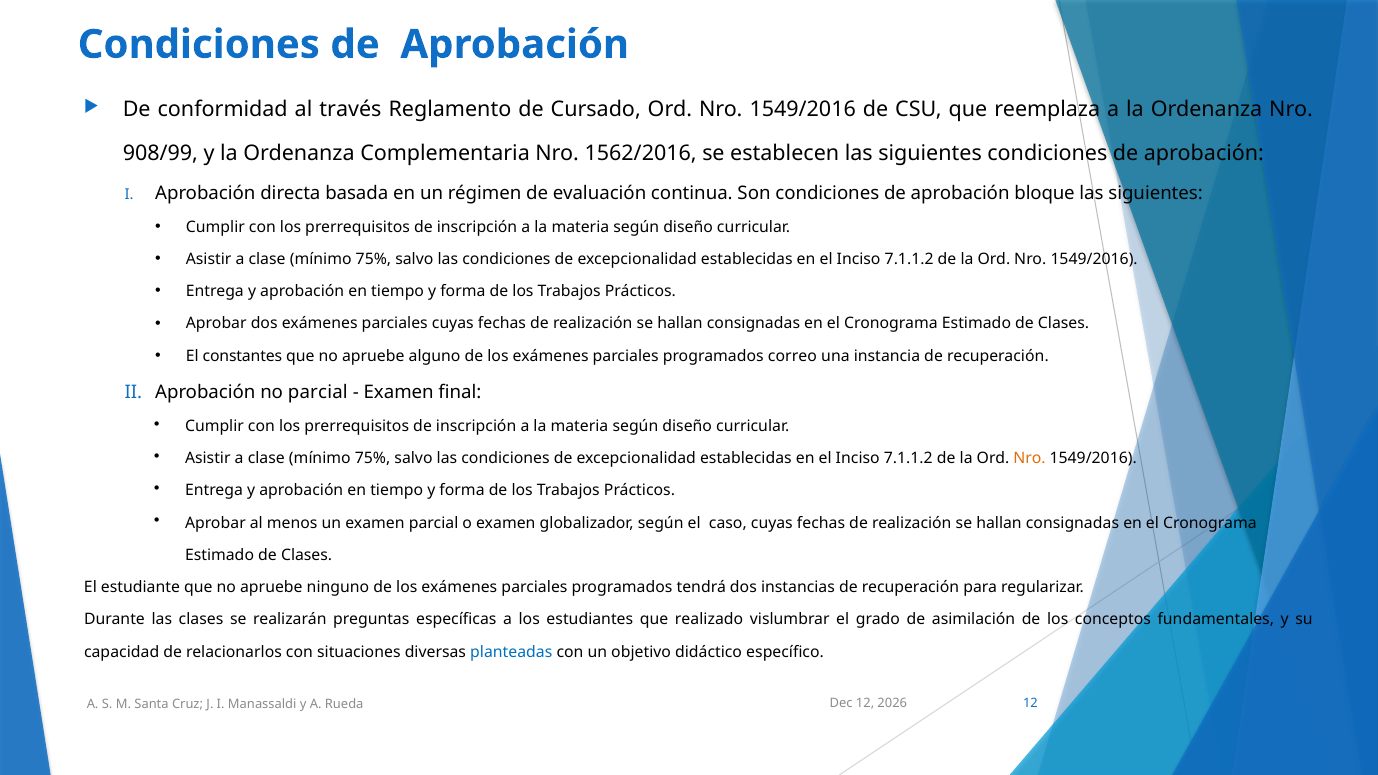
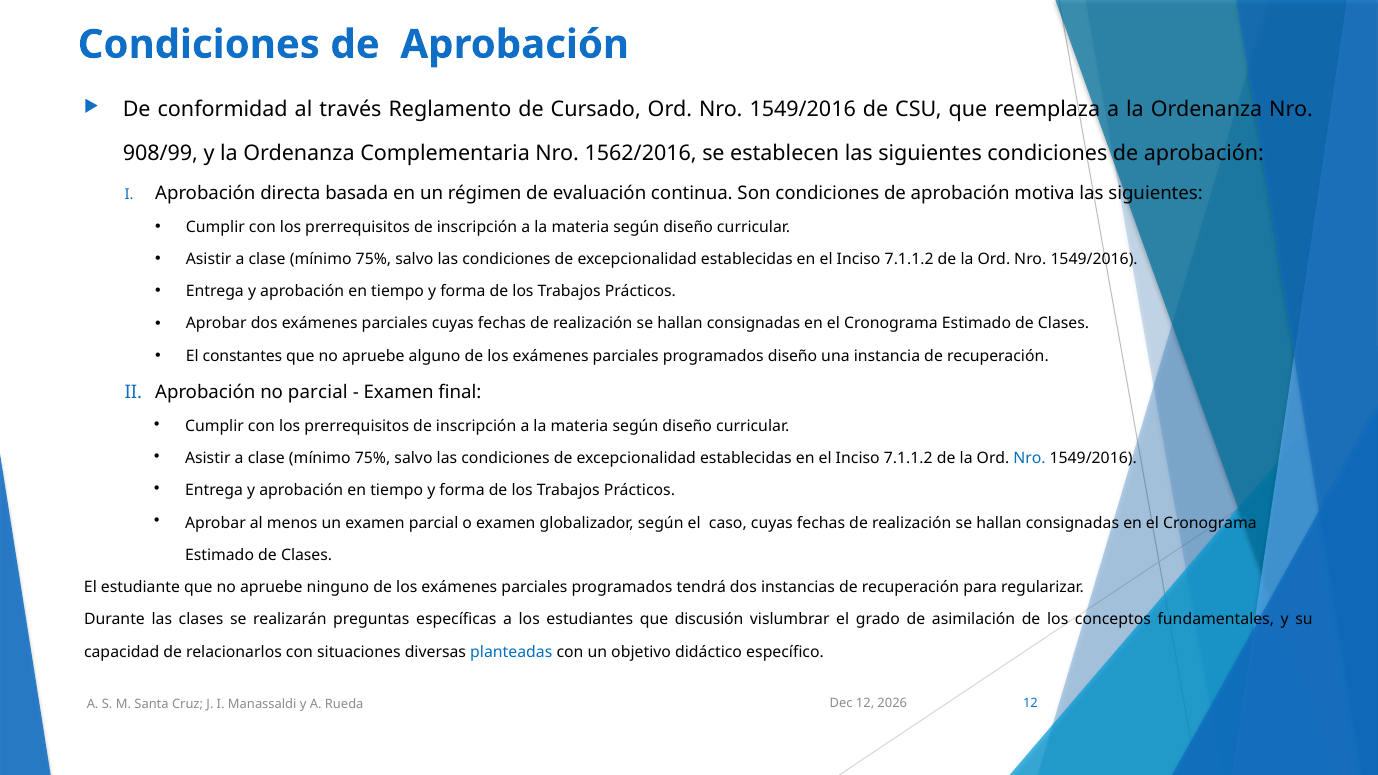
bloque: bloque -> motiva (1045, 193)
programados correo: correo -> diseño (793, 356)
Nro colour: orange -> blue (1029, 459)
realizado: realizado -> discusión (709, 620)
